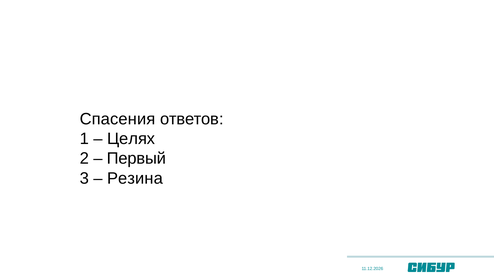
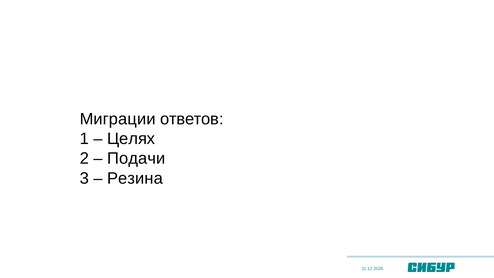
Спасения: Спасения -> Миграции (118, 119)
Первый: Первый -> Подачи (136, 158)
